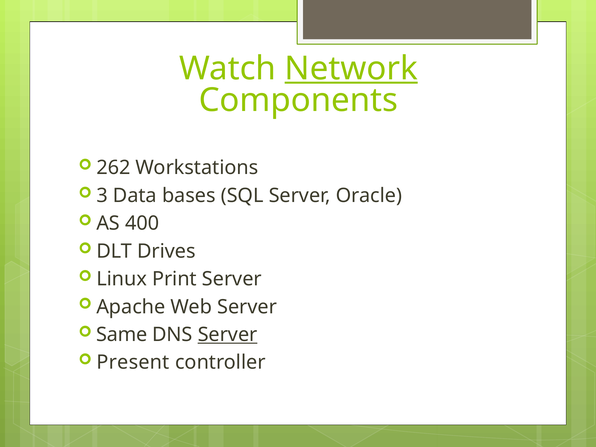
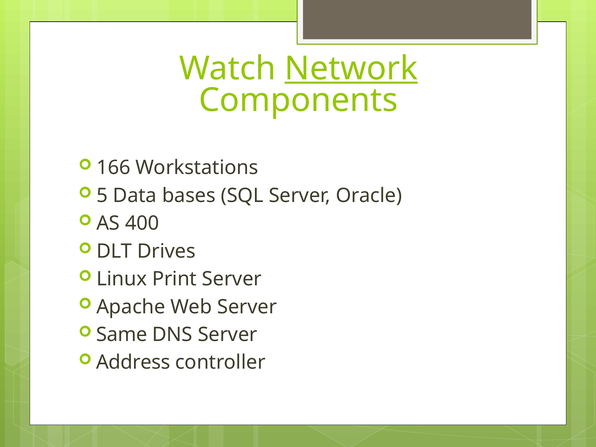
262: 262 -> 166 (113, 168)
3: 3 -> 5 (102, 196)
Server underline: present -> none (228, 335)
Present: Present -> Address (133, 362)
